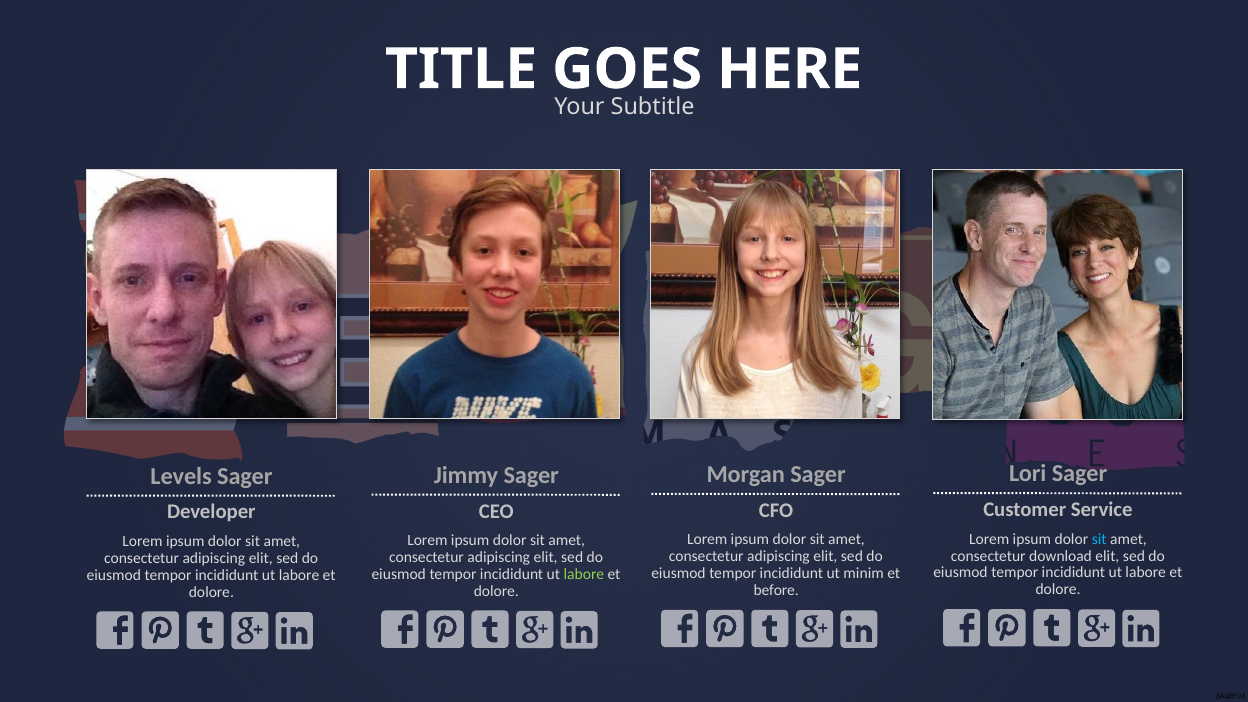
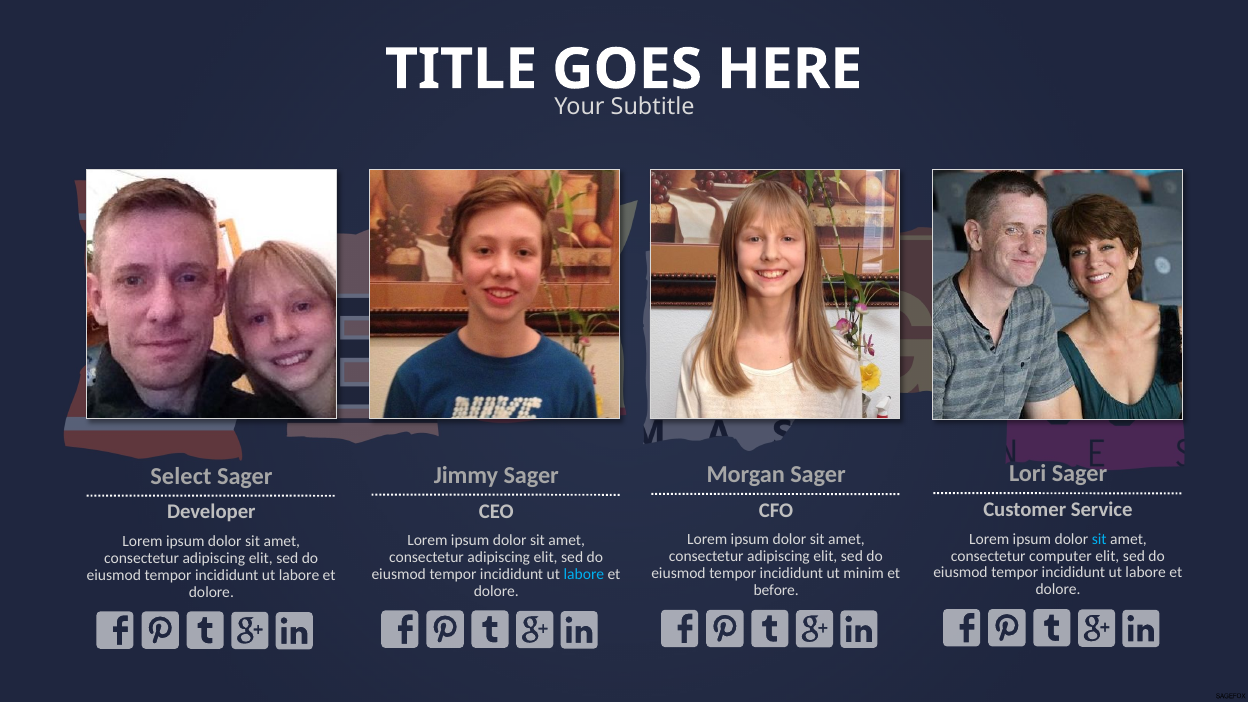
Levels: Levels -> Select (181, 476)
download: download -> computer (1060, 556)
labore colour: light green -> light blue (584, 574)
